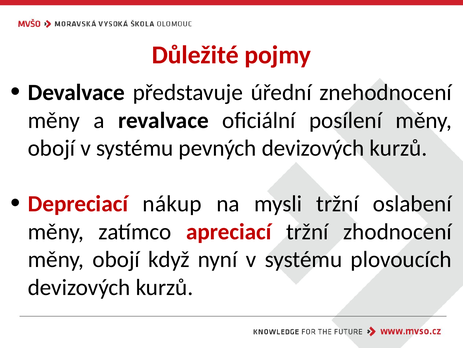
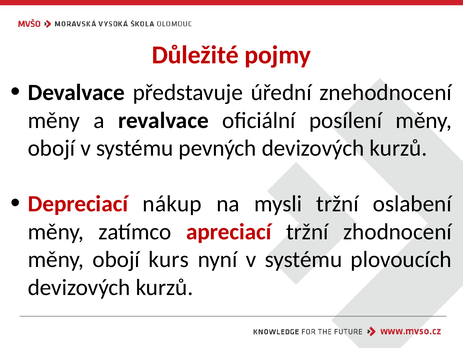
když: když -> kurs (169, 259)
